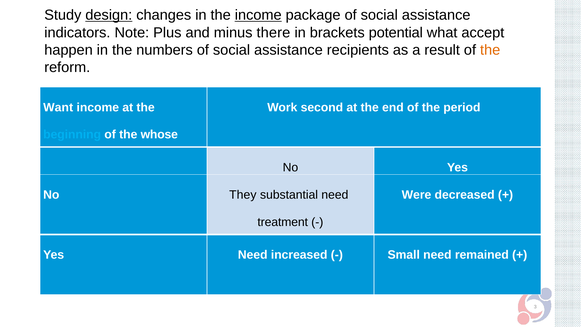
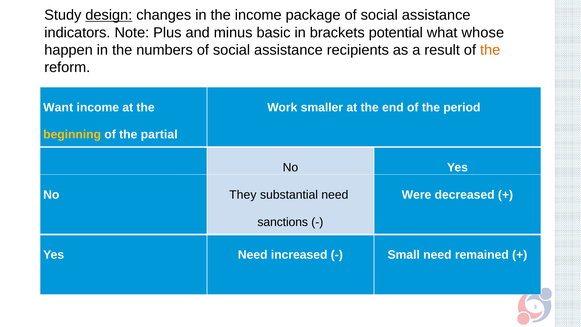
income underline: present -> none (258, 15)
there: there -> basic (273, 33)
accept: accept -> whose (483, 33)
second: second -> smaller (322, 107)
beginning colour: light blue -> yellow (72, 134)
whose: whose -> partial (159, 134)
treatment: treatment -> sanctions (283, 222)
